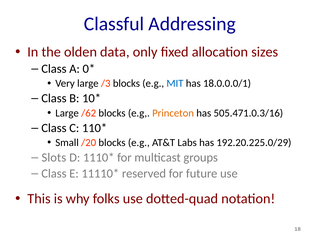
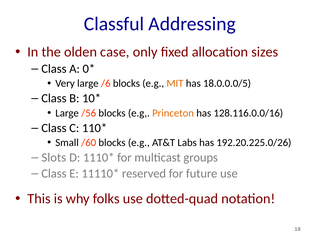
data: data -> case (115, 52)
/3: /3 -> /6 (106, 83)
MIT colour: blue -> orange (175, 83)
18.0.0.0/1: 18.0.0.0/1 -> 18.0.0.0/5 (227, 83)
/62: /62 -> /56 (89, 113)
505.471.0.3/16: 505.471.0.3/16 -> 128.116.0.0/16 (248, 113)
/20: /20 -> /60 (89, 143)
192.20.225.0/29: 192.20.225.0/29 -> 192.20.225.0/26 (254, 143)
